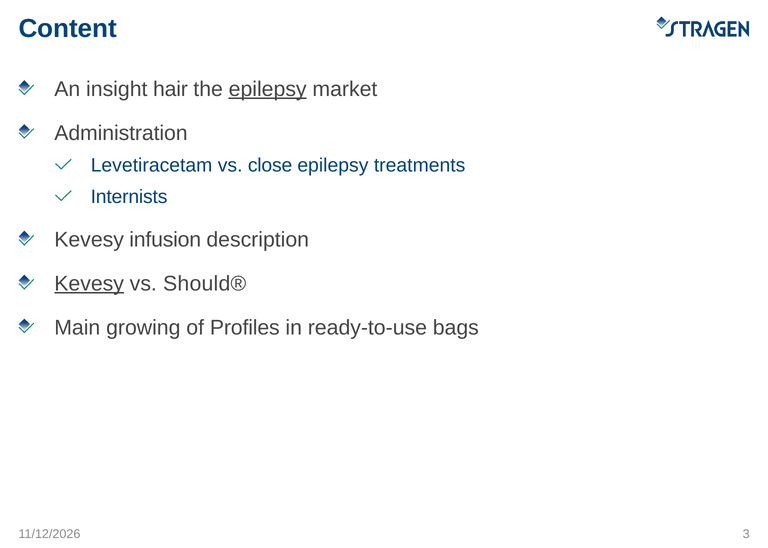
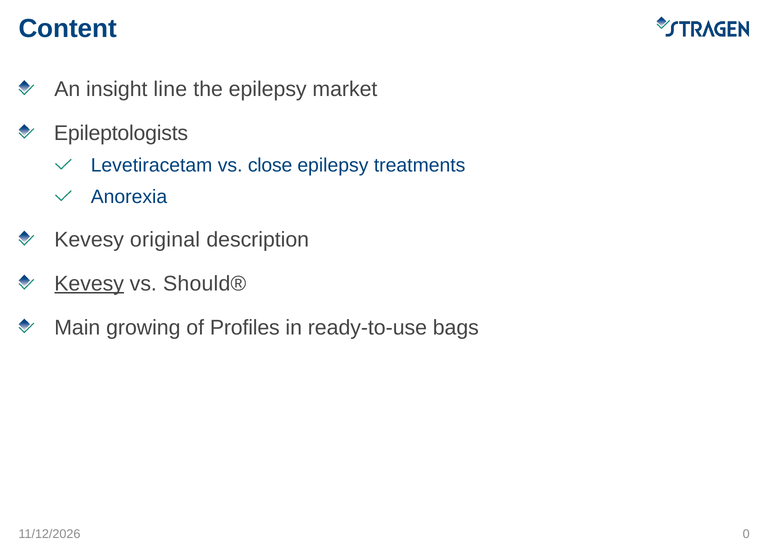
hair: hair -> line (170, 89)
epilepsy underline: present -> none (268, 89)
Administration: Administration -> Epileptologists (121, 133)
Internists: Internists -> Anorexia (129, 197)
infusion: infusion -> original (165, 240)
3: 3 -> 0 (746, 535)
